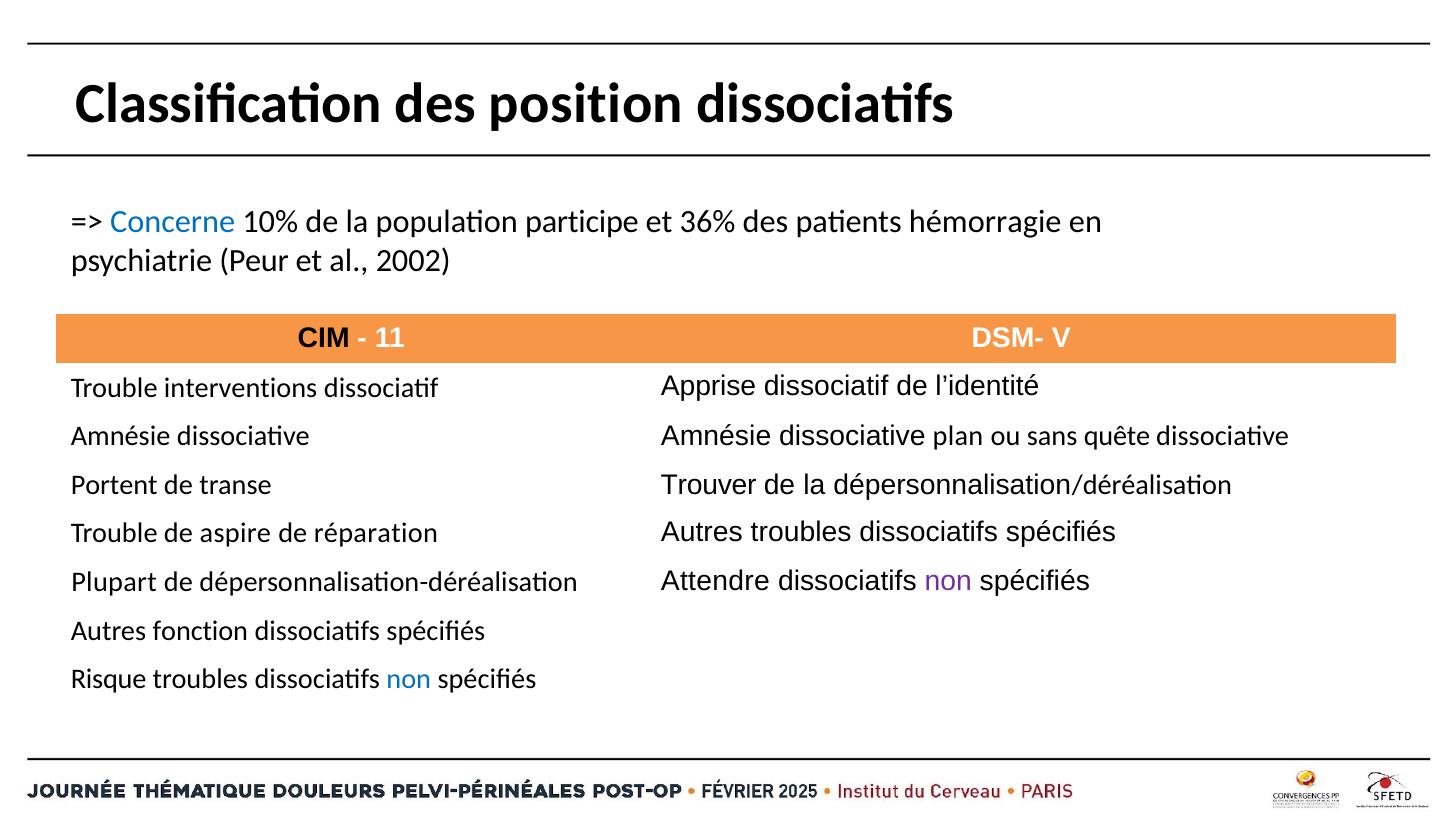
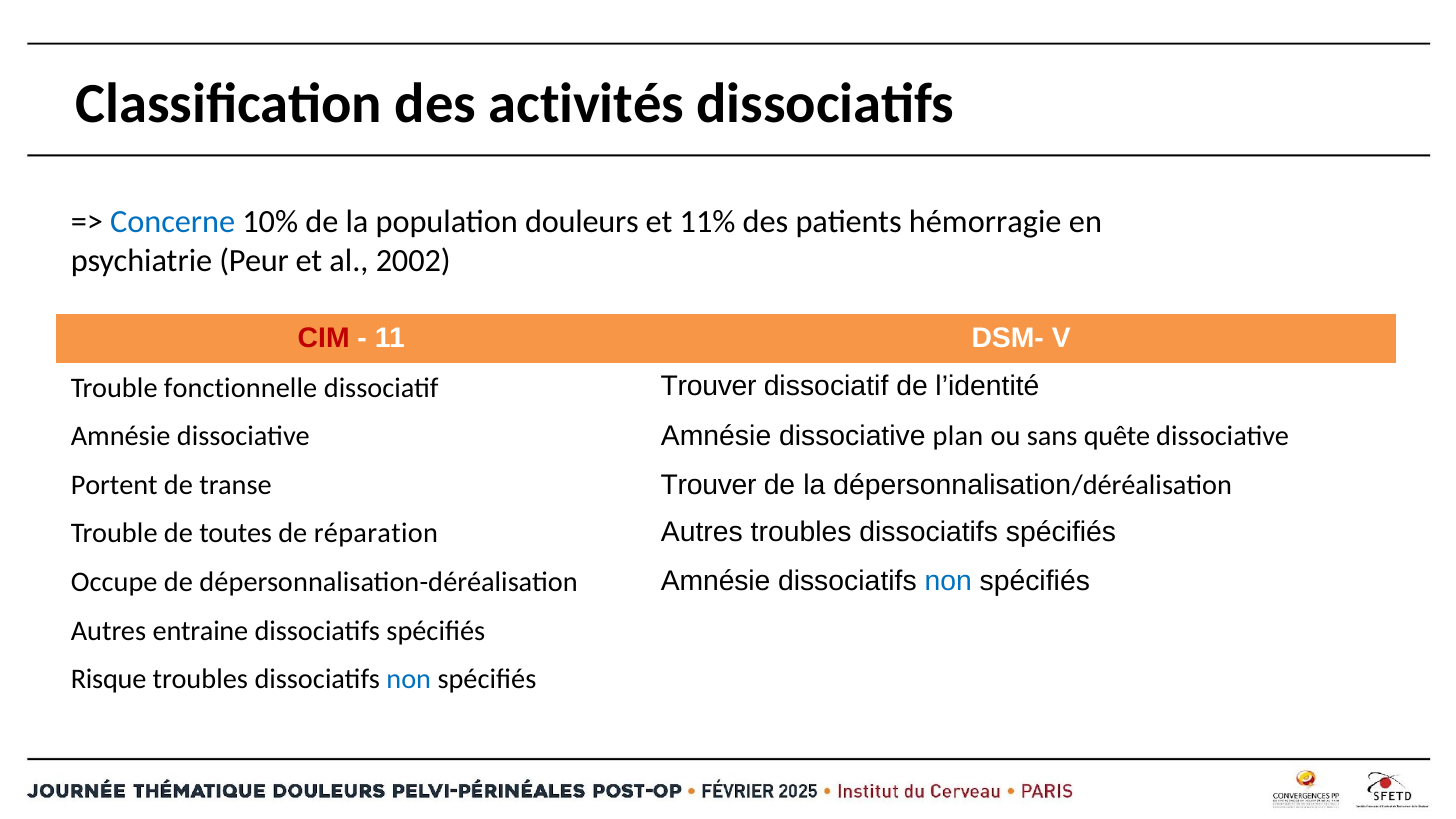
position: position -> activités (586, 104)
participe: participe -> douleurs (582, 222)
36%: 36% -> 11% (708, 222)
CIM colour: black -> red (324, 338)
interventions: interventions -> fonctionnelle (241, 388)
dissociatif Apprise: Apprise -> Trouver (709, 387)
aspire: aspire -> toutes (236, 534)
Plupart: Plupart -> Occupe (114, 582)
Attendre: Attendre -> Amnésie (716, 581)
non colour: purple -> blue (948, 581)
fonction: fonction -> entraine (200, 631)
